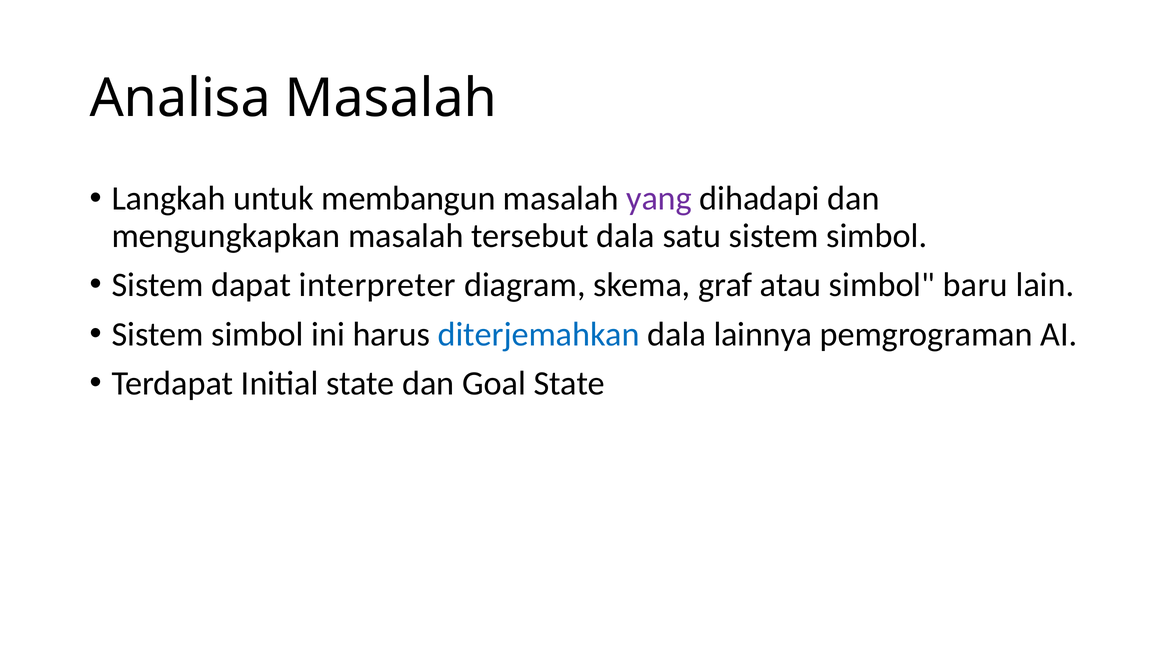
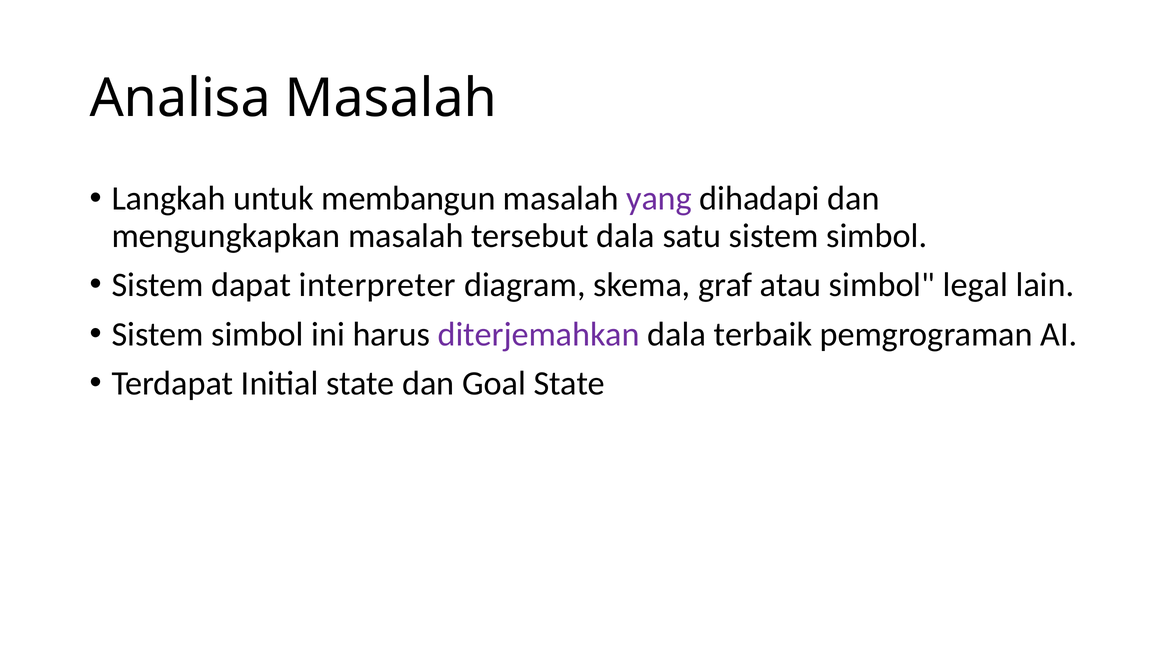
baru: baru -> legal (975, 285)
diterjemahkan colour: blue -> purple (539, 334)
lainnya: lainnya -> terbaik (763, 334)
